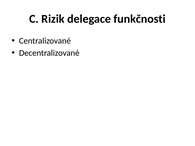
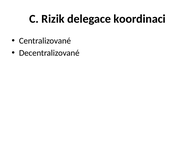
funkčnosti: funkčnosti -> koordinaci (140, 19)
